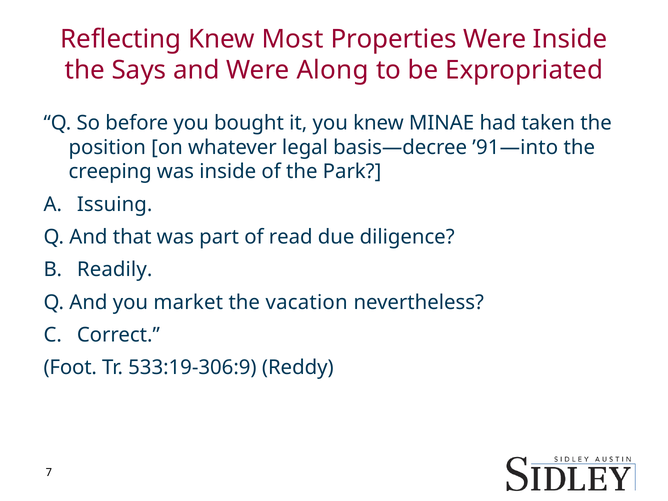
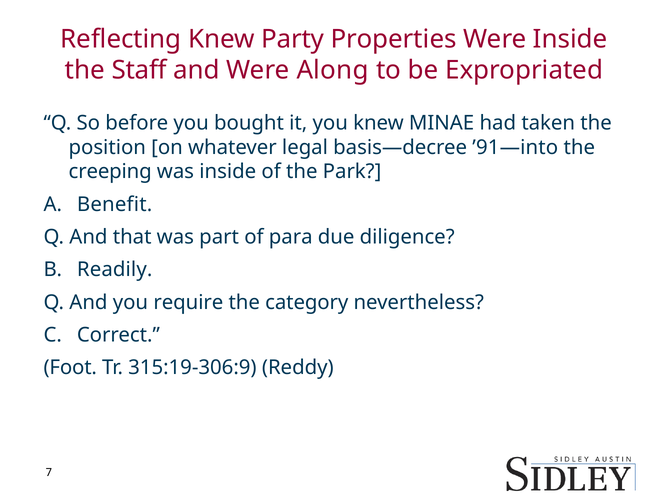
Most: Most -> Party (293, 39)
Says: Says -> Staff (139, 70)
Issuing: Issuing -> Benefit (115, 204)
read: read -> para (291, 237)
market: market -> require (188, 302)
vacation: vacation -> category (307, 302)
533:19-306:9: 533:19-306:9 -> 315:19-306:9 (192, 368)
